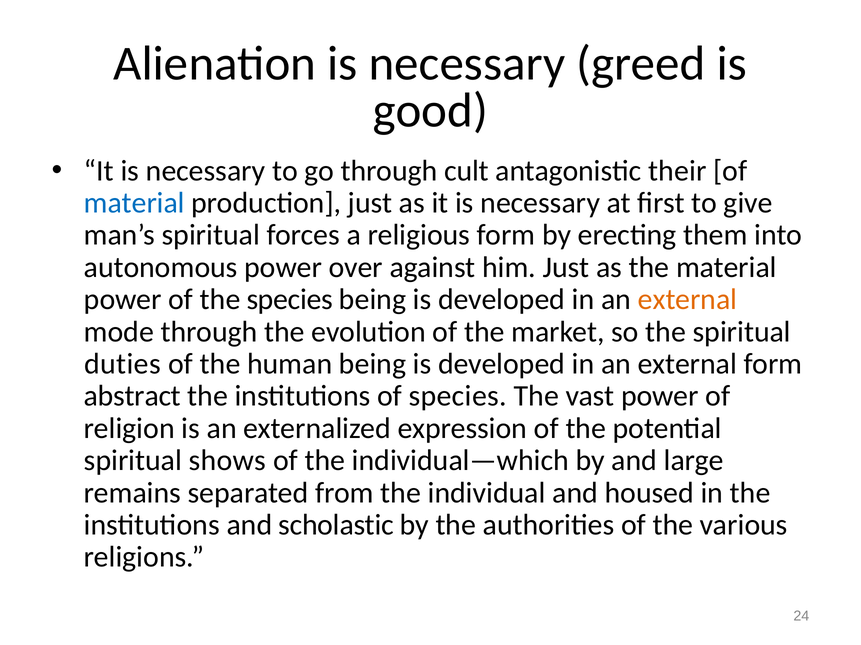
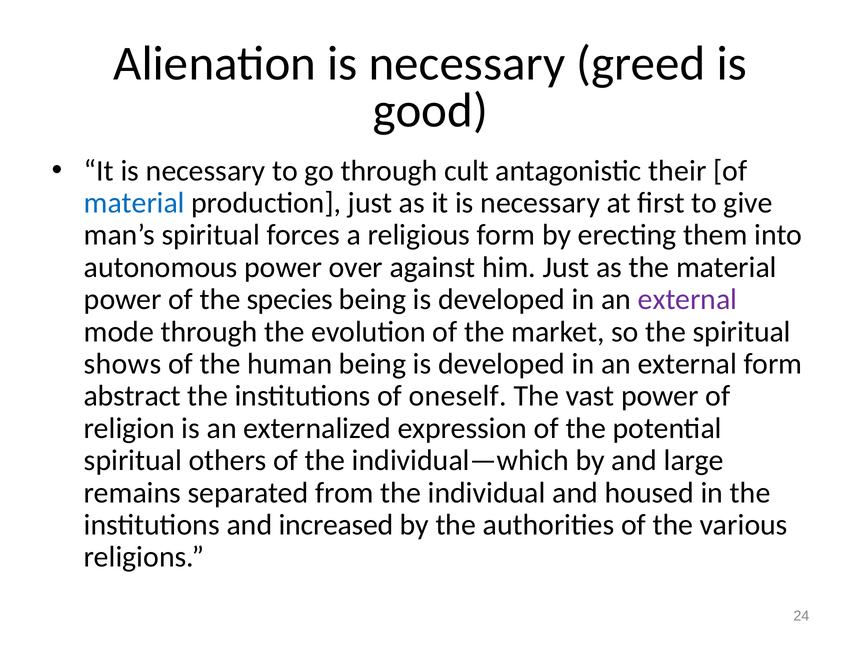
external colour: orange -> purple (688, 300)
duties: duties -> shows (123, 364)
of species: species -> oneself (458, 397)
shows: shows -> others (228, 461)
scholastic: scholastic -> increased (336, 526)
